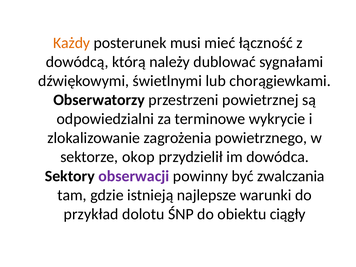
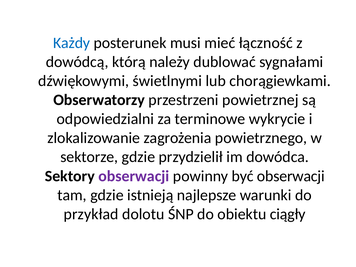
Każdy colour: orange -> blue (72, 43)
sektorze okop: okop -> gdzie (138, 157)
być zwalczania: zwalczania -> obserwacji (291, 176)
